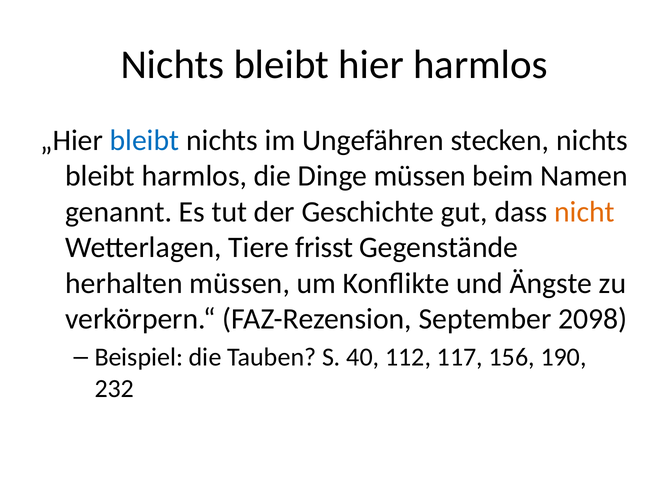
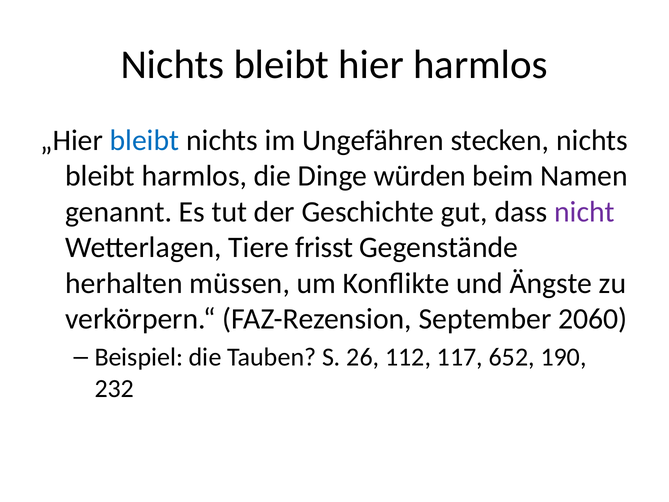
Dinge müssen: müssen -> würden (420, 176)
nicht colour: orange -> purple (585, 212)
2098: 2098 -> 2060 (593, 319)
40: 40 -> 26 (363, 357)
156: 156 -> 652 (512, 357)
